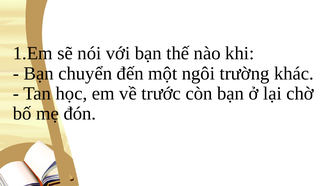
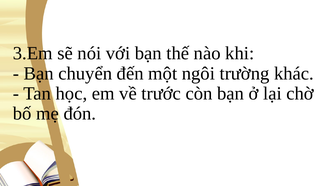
1.Em: 1.Em -> 3.Em (33, 53)
